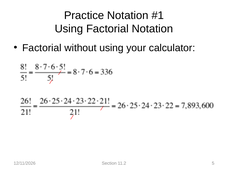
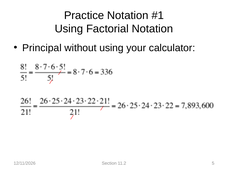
Factorial: Factorial -> Principal (42, 48)
